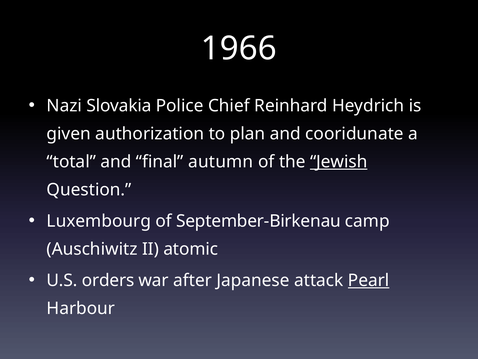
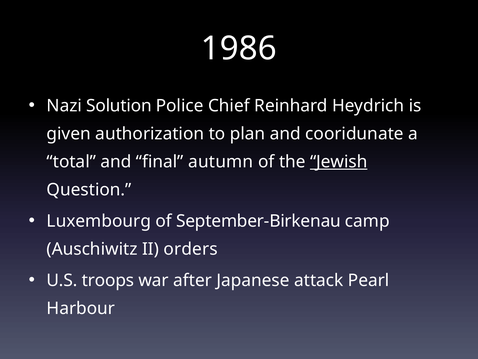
1966: 1966 -> 1986 (239, 49)
Slovakia: Slovakia -> Solution (119, 106)
atomic: atomic -> orders (191, 249)
orders: orders -> troops (108, 280)
Pearl underline: present -> none (369, 280)
